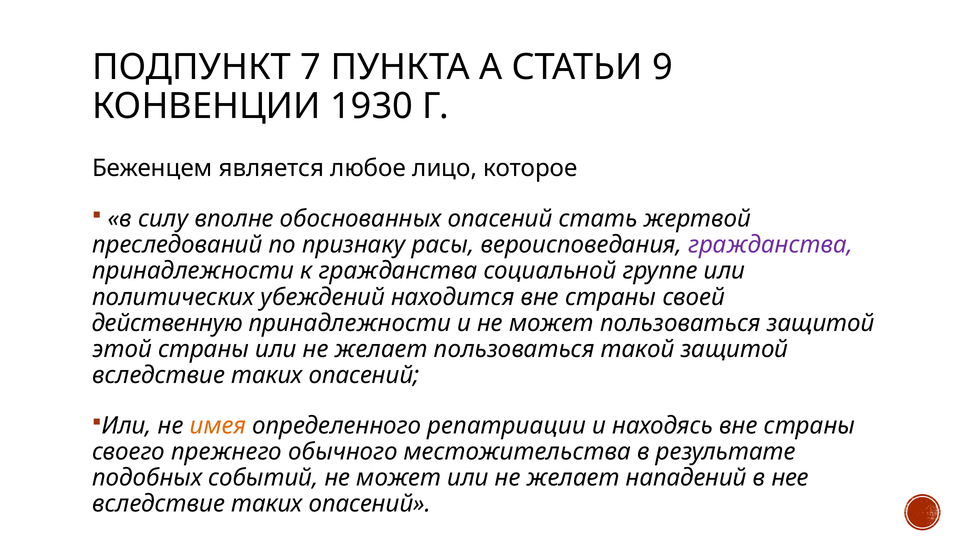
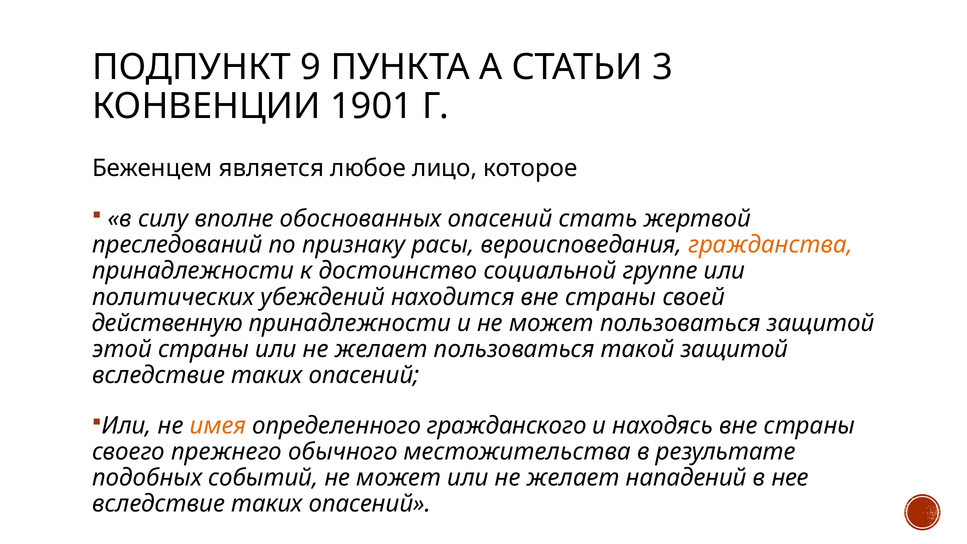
7: 7 -> 9 (311, 67)
9: 9 -> 3 (663, 67)
1930: 1930 -> 1901 (372, 106)
гражданства colour: purple -> orange (771, 245)
к гражданства: гражданства -> достоинство (398, 271)
репатриации: репатриации -> гражданского (507, 426)
